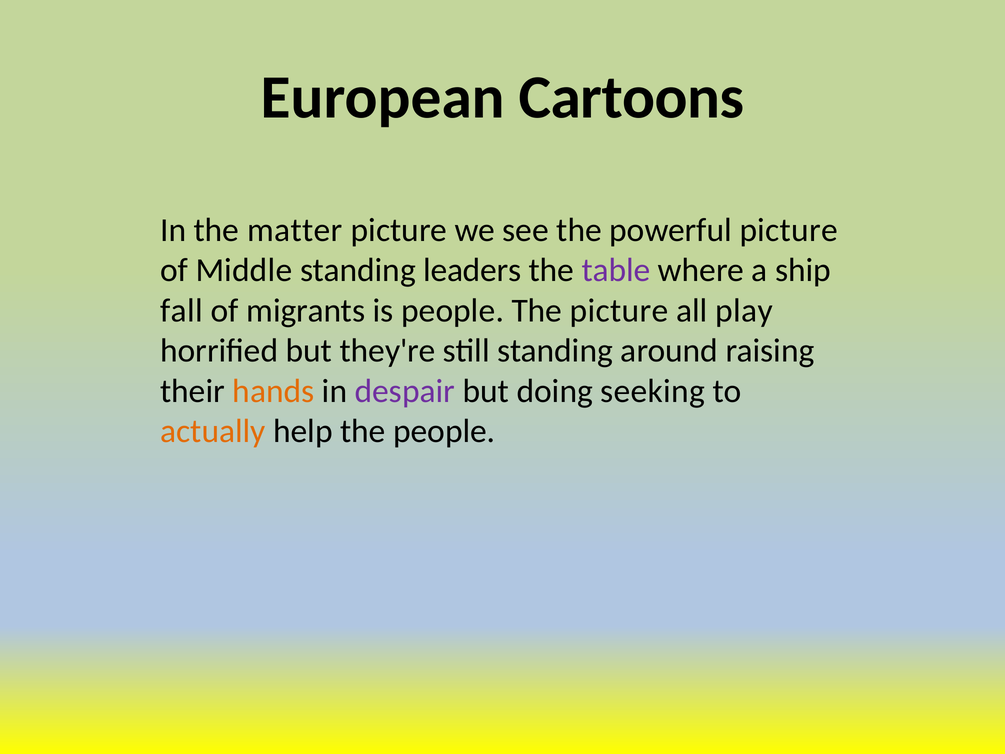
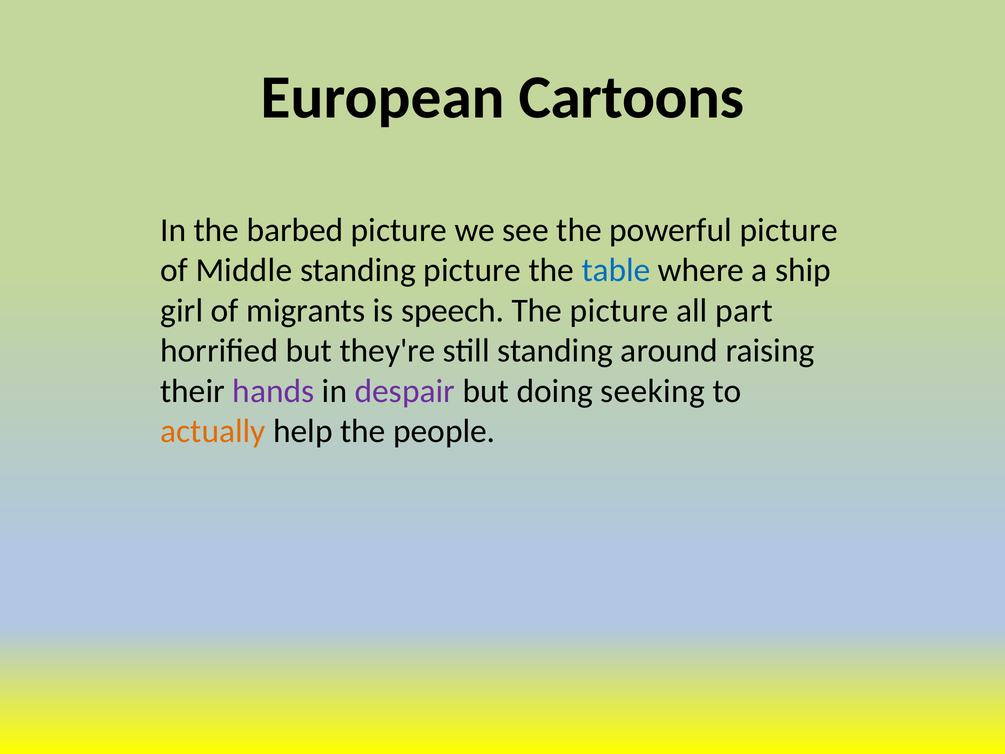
matter: matter -> barbed (295, 230)
standing leaders: leaders -> picture (472, 270)
table colour: purple -> blue (616, 270)
fall: fall -> girl (182, 311)
is people: people -> speech (453, 311)
play: play -> part (744, 311)
hands colour: orange -> purple (273, 391)
